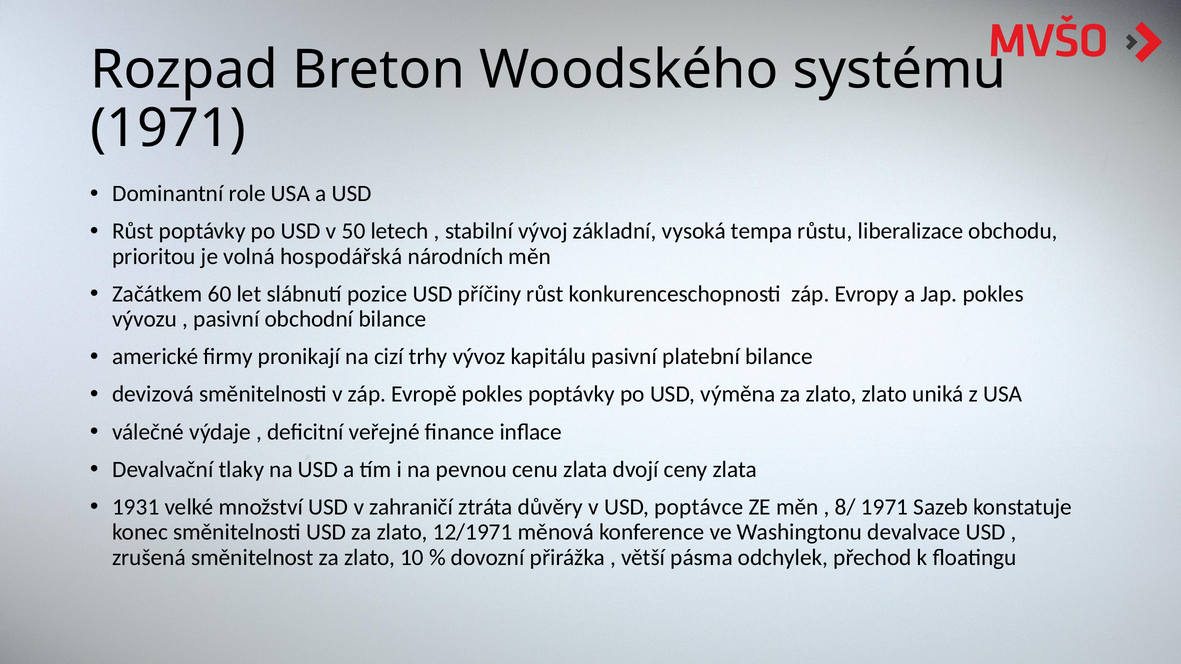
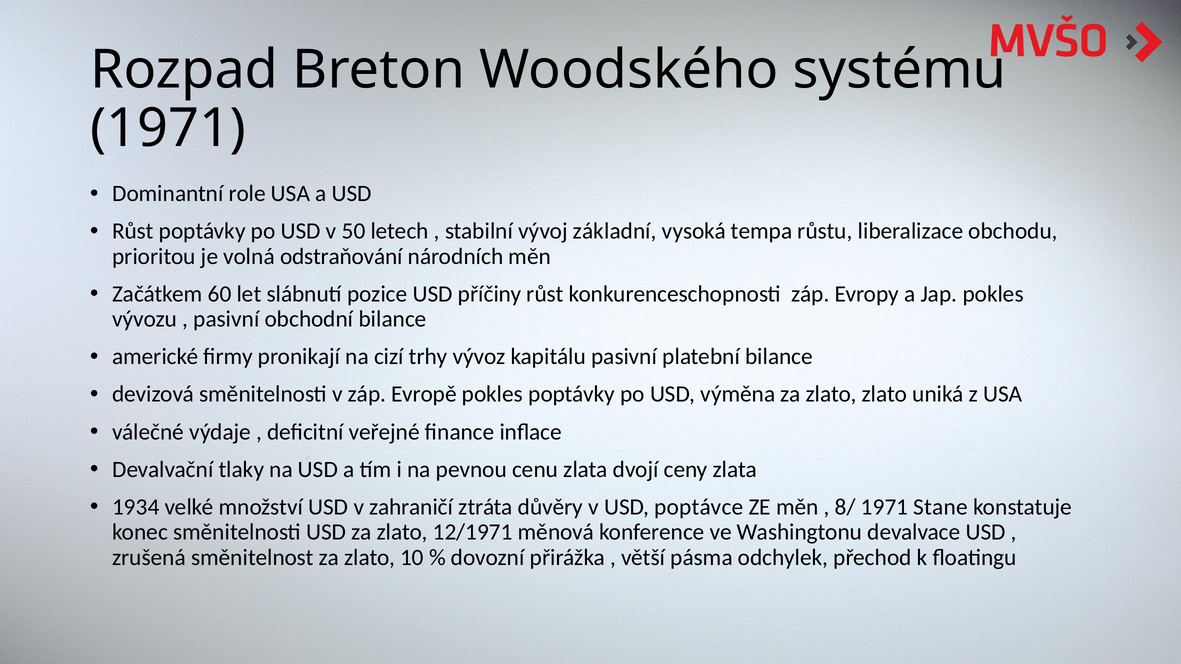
hospodářská: hospodářská -> odstraňování (341, 257)
1931: 1931 -> 1934 (136, 507)
Sazeb: Sazeb -> Stane (941, 507)
